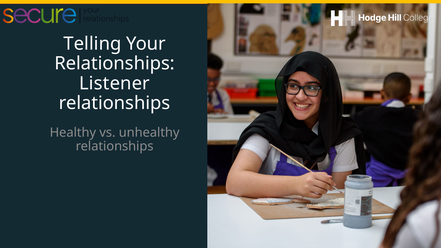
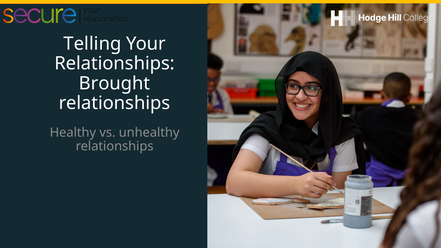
Listener: Listener -> Brought (115, 83)
